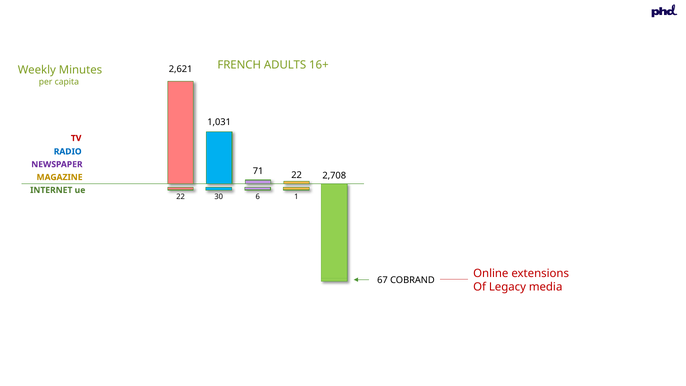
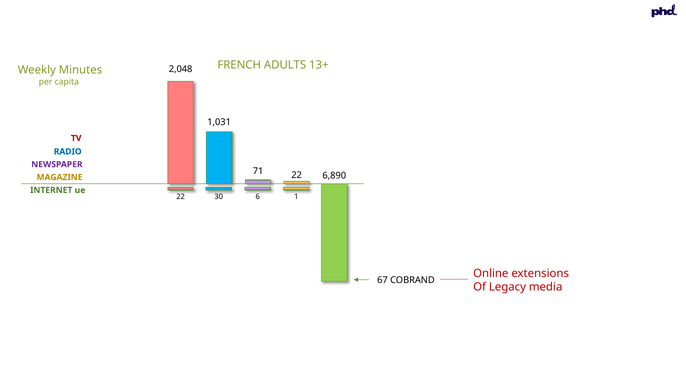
16+: 16+ -> 13+ (319, 65)
2,621: 2,621 -> 2,048 (181, 69)
2,708: 2,708 -> 6,890 (334, 176)
